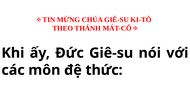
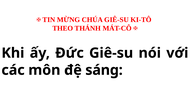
thức: thức -> sáng (104, 70)
